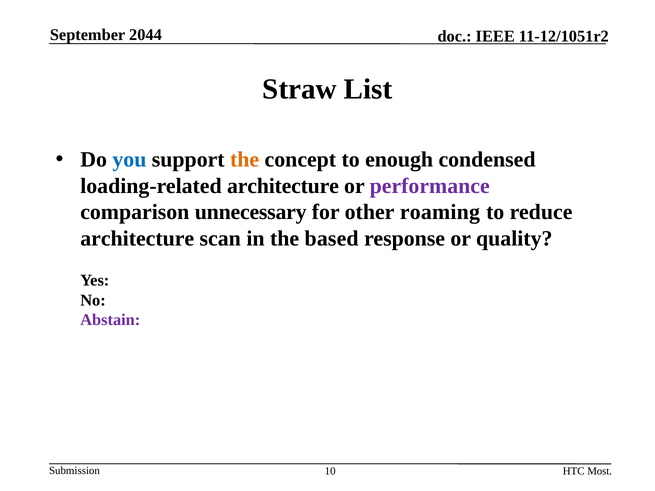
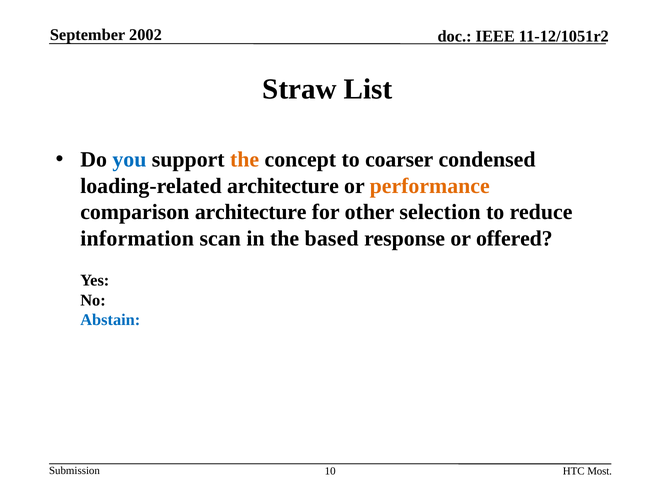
2044: 2044 -> 2002 (145, 35)
enough: enough -> coarser (399, 160)
performance colour: purple -> orange (430, 186)
comparison unnecessary: unnecessary -> architecture (251, 212)
roaming: roaming -> selection (440, 212)
architecture: architecture -> information (137, 238)
quality: quality -> offered (514, 238)
Abstain colour: purple -> blue (110, 320)
